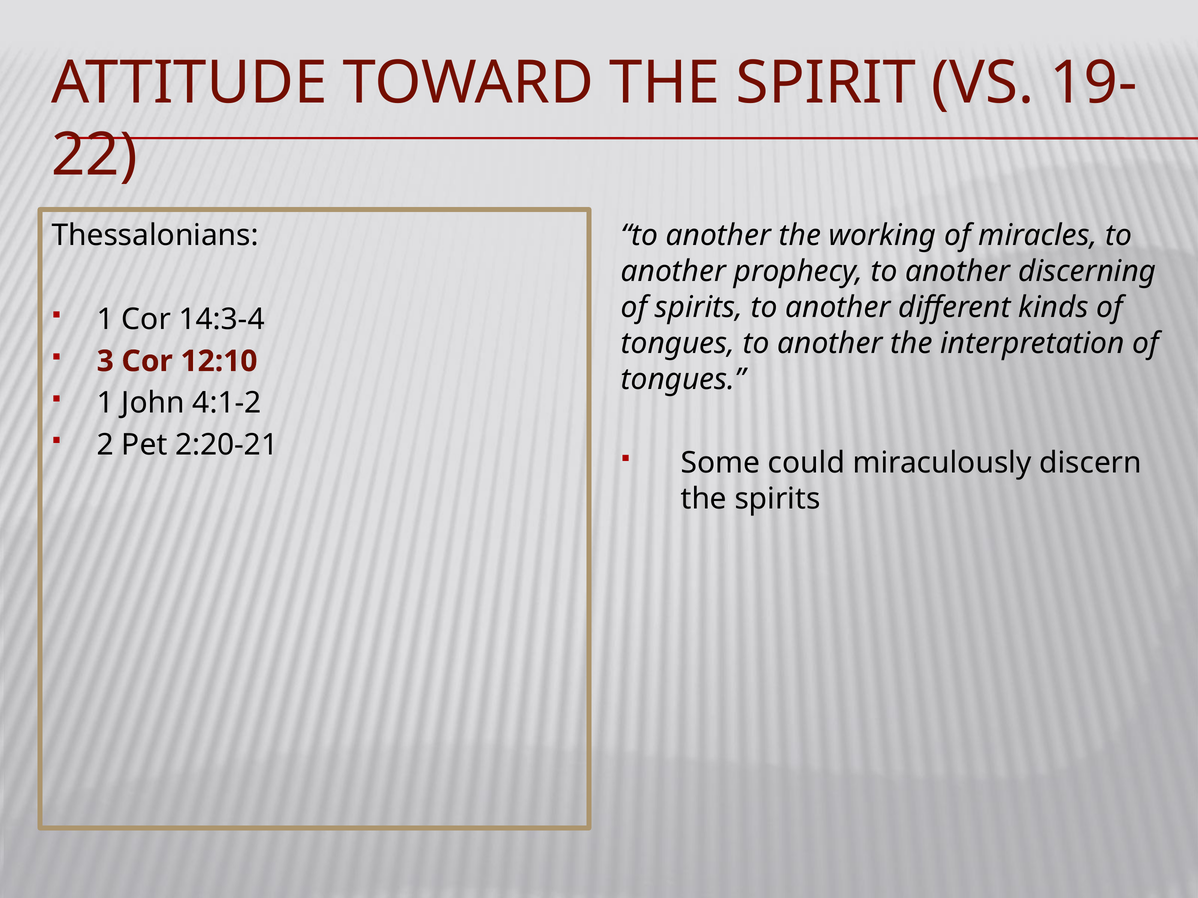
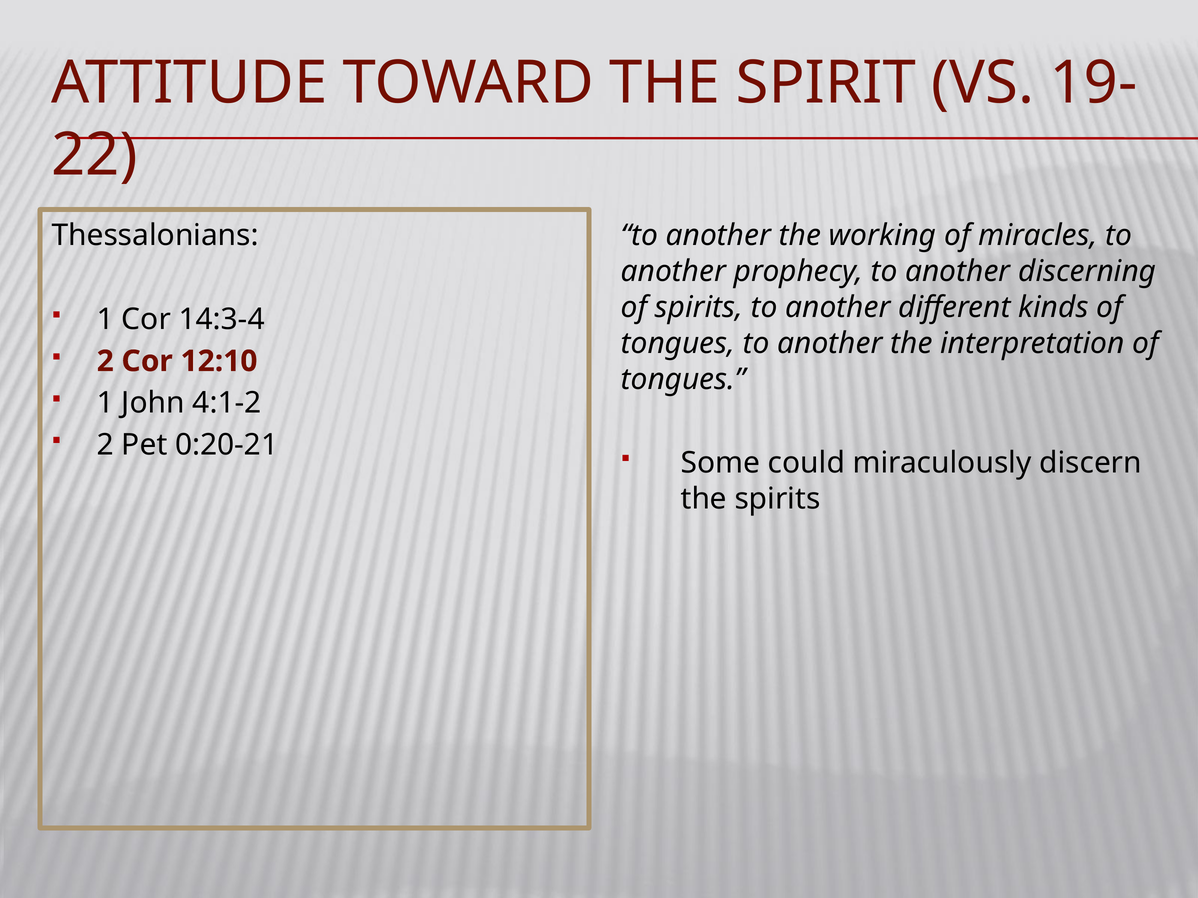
3: 3 -> 2 (105, 361)
2:20-21: 2:20-21 -> 0:20-21 (227, 445)
